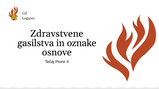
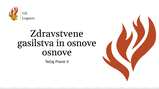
in oznake: oznake -> osnove (82, 43)
